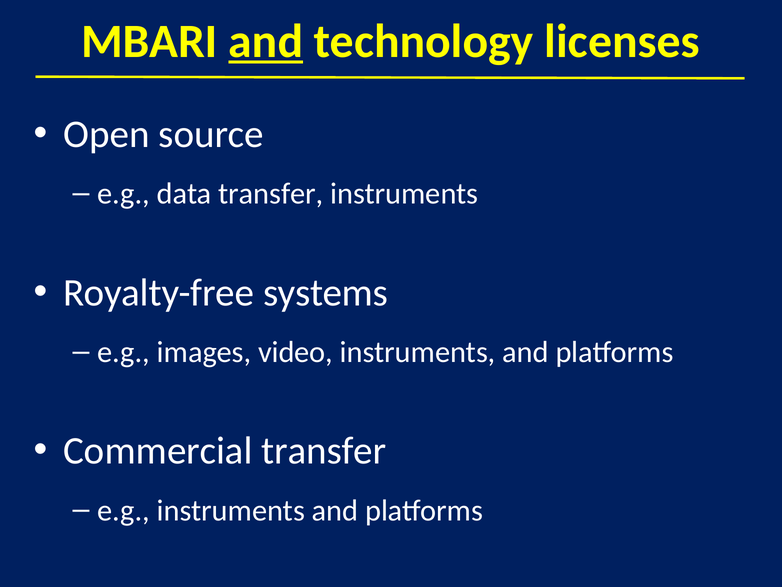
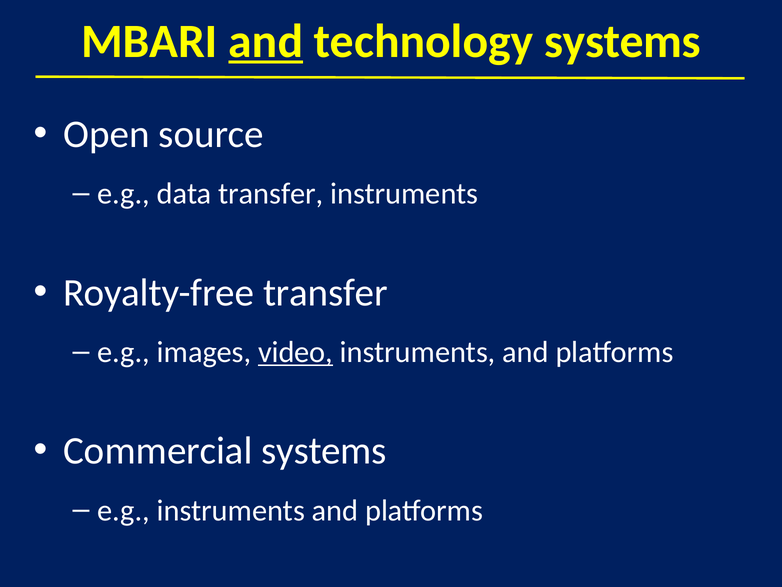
technology licenses: licenses -> systems (622, 41)
Royalty-free systems: systems -> transfer (325, 293)
video underline: none -> present (296, 352)
Commercial transfer: transfer -> systems (324, 451)
